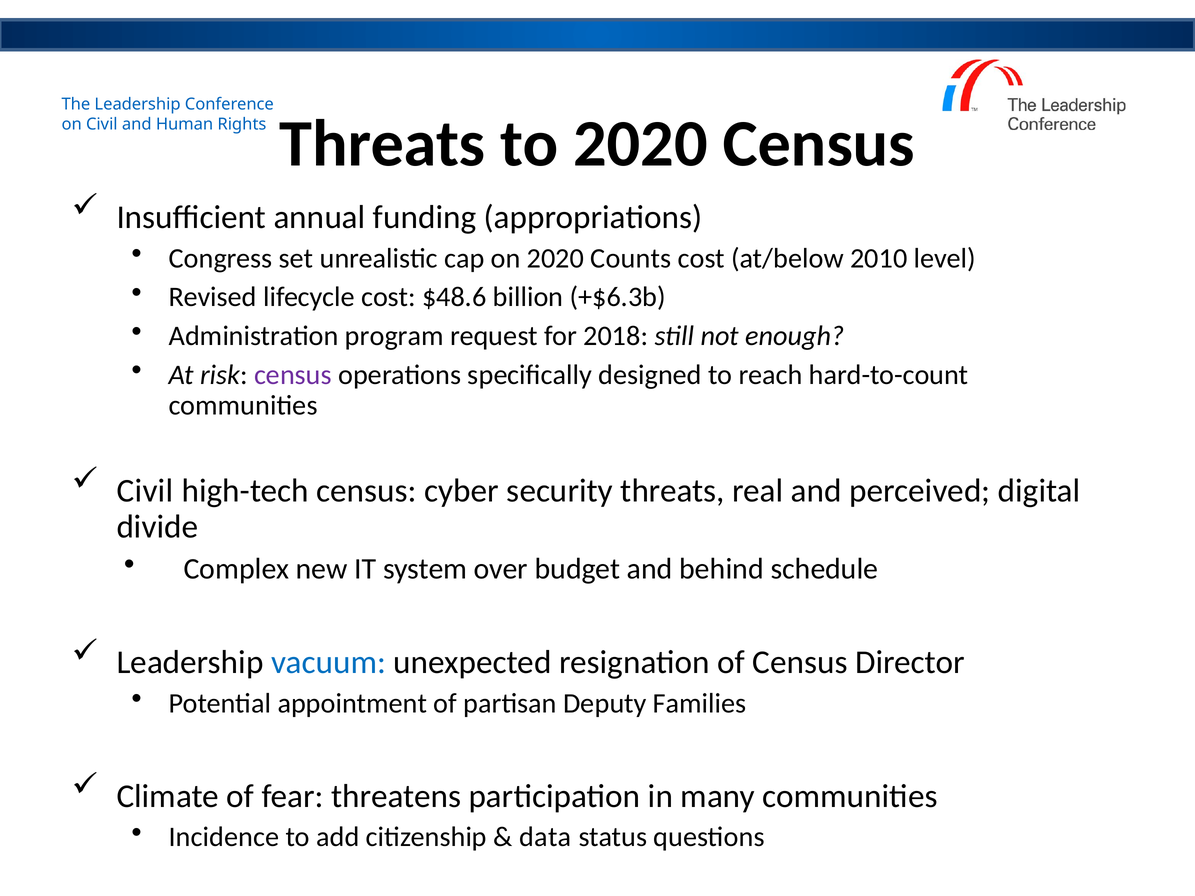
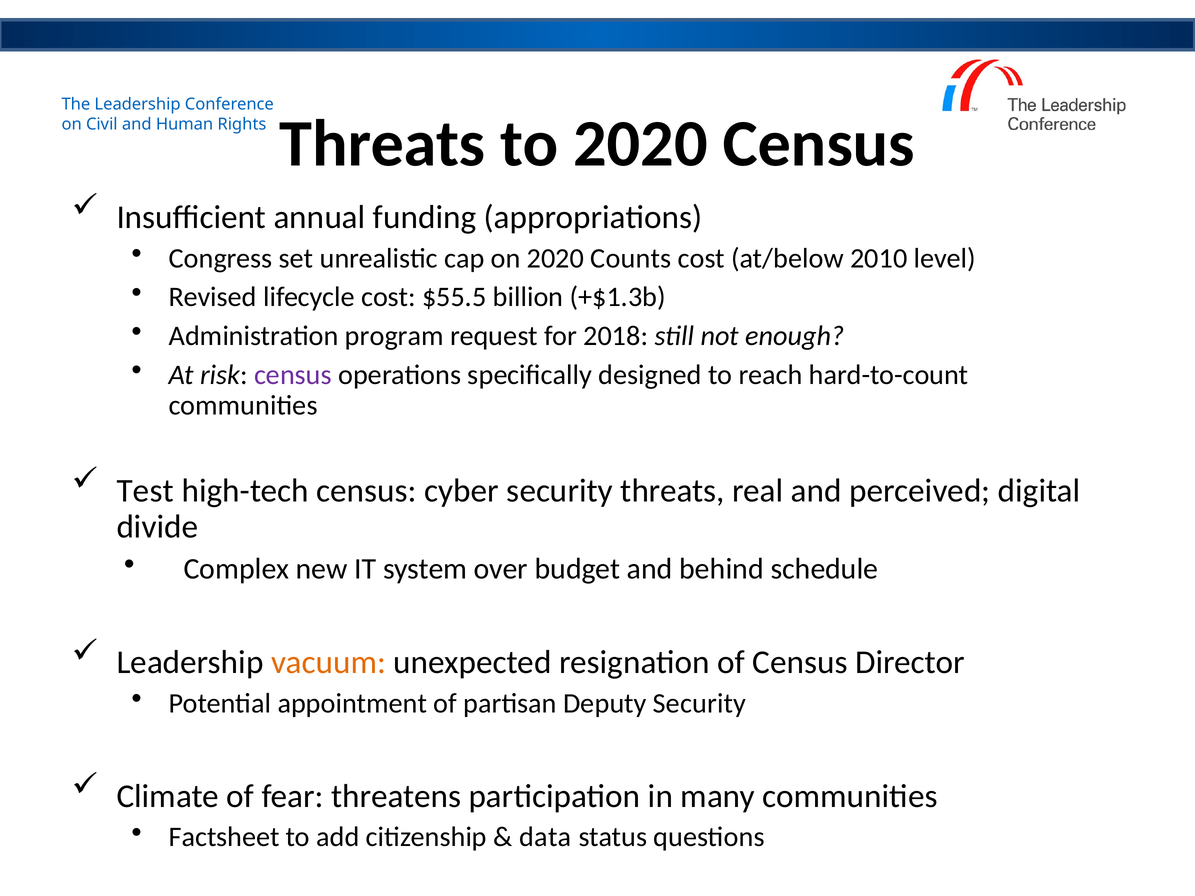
$48.6: $48.6 -> $55.5 (454, 297)
+$6.3b: +$6.3b -> +$1.3b (618, 297)
Civil: Civil -> Test (145, 491)
vacuum colour: blue -> orange (328, 663)
Deputy Families: Families -> Security (699, 703)
Incidence: Incidence -> Factsheet (224, 837)
